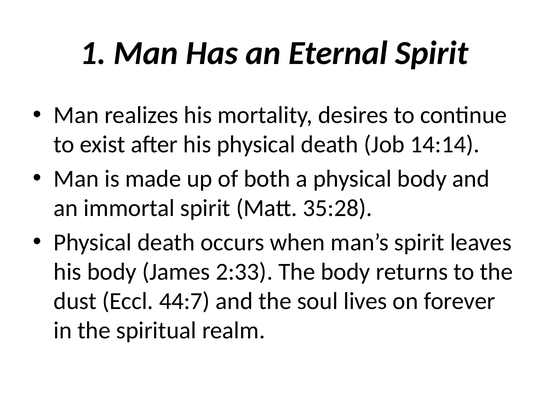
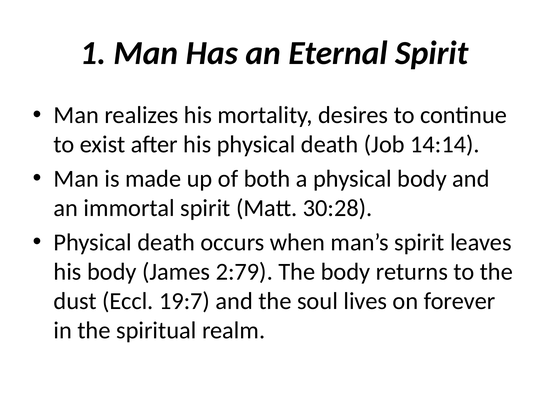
35:28: 35:28 -> 30:28 (338, 208)
2:33: 2:33 -> 2:79 (244, 272)
44:7: 44:7 -> 19:7 (185, 301)
